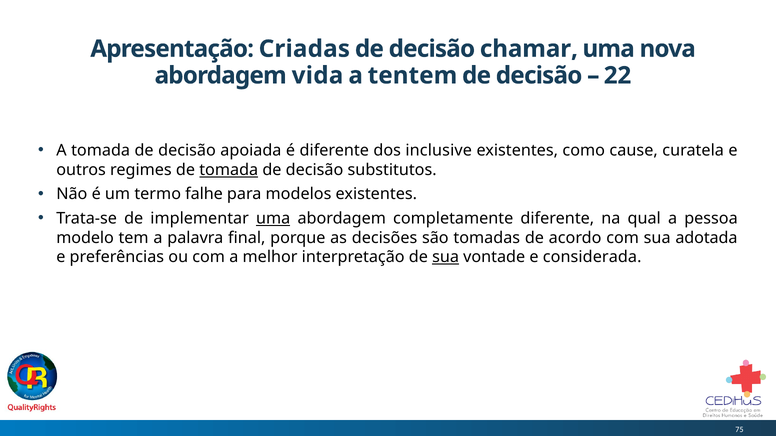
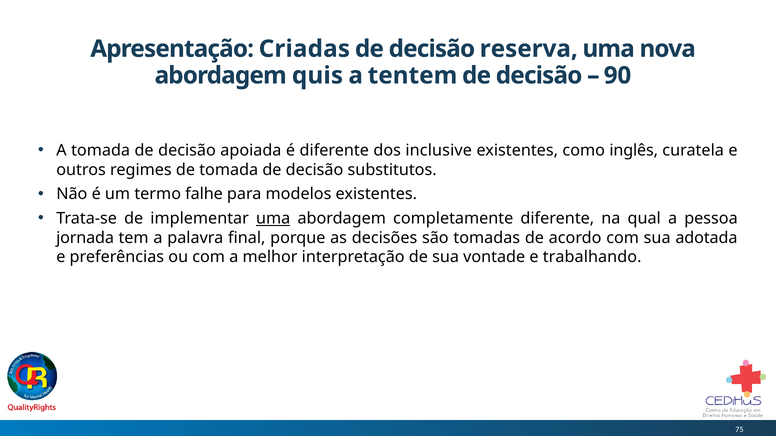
chamar: chamar -> reserva (529, 49)
vida: vida -> quis (317, 76)
22: 22 -> 90 (618, 76)
cause: cause -> inglês (634, 151)
tomada underline: present -> none (229, 170)
modelo: modelo -> jornada (85, 238)
sua underline: present -> none (446, 257)
considerada: considerada -> trabalhando (592, 257)
